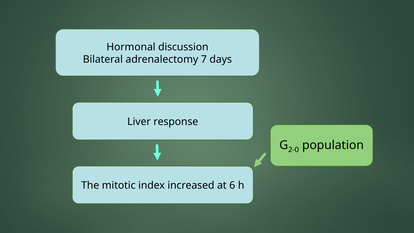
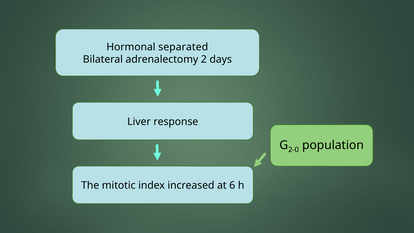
discussion: discussion -> separated (183, 47)
7: 7 -> 2 (204, 59)
